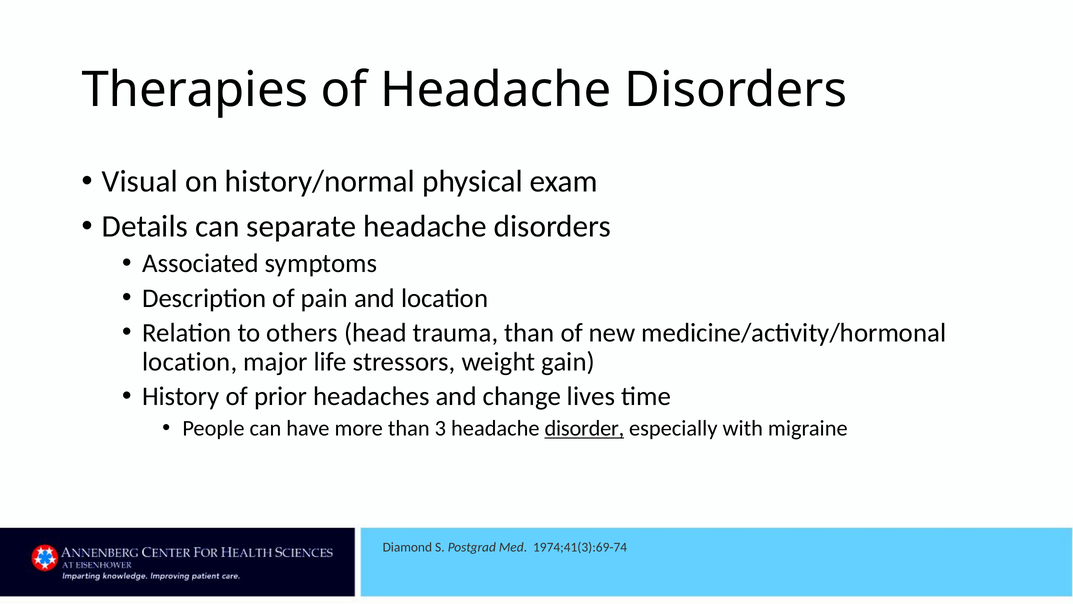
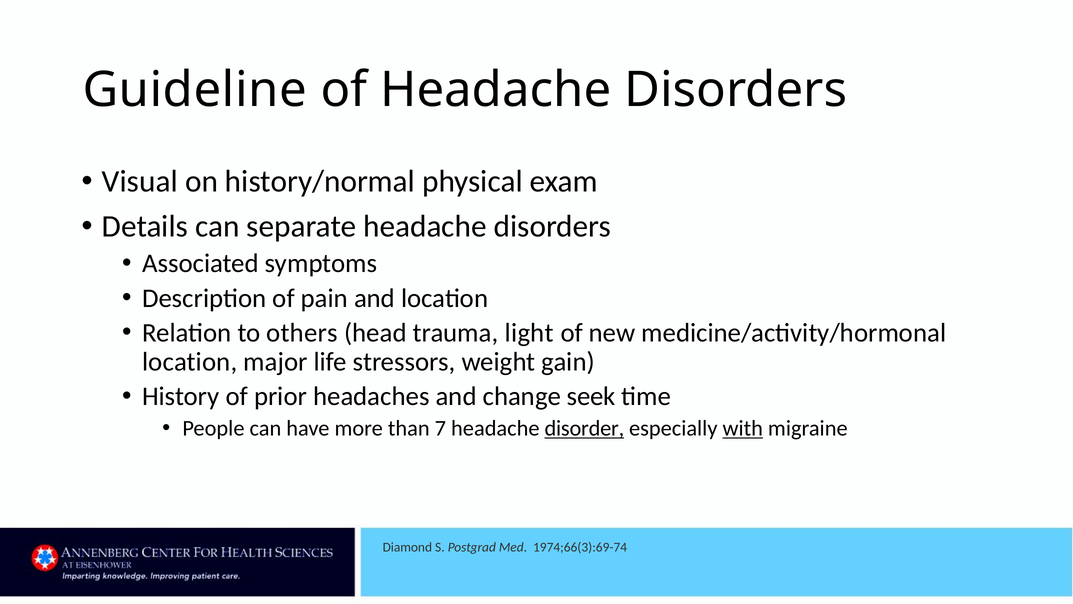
Therapies: Therapies -> Guideline (195, 90)
trauma than: than -> light (529, 332)
lives: lives -> seek (591, 396)
3: 3 -> 7 (440, 428)
with underline: none -> present (743, 428)
1974;41(3):69-74: 1974;41(3):69-74 -> 1974;66(3):69-74 (580, 547)
